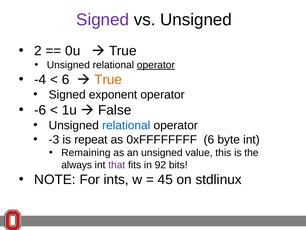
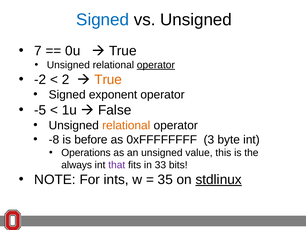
Signed colour: purple -> blue (103, 20)
2: 2 -> 7 (38, 51)
-4: -4 -> -2 (40, 79)
6: 6 -> 2 (66, 79)
-6: -6 -> -5 (40, 110)
relational colour: blue -> orange (126, 125)
-3: -3 -> -8 (54, 139)
repeat: repeat -> before (91, 139)
0xFFFFFFFF 6: 6 -> 3 (209, 139)
Remaining: Remaining -> Operations (86, 152)
92: 92 -> 33 (160, 165)
45: 45 -> 35 (165, 179)
stdlinux underline: none -> present (219, 179)
